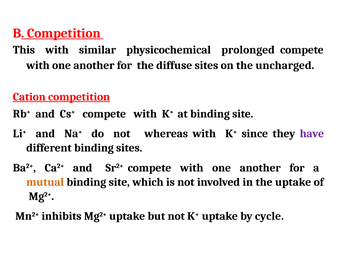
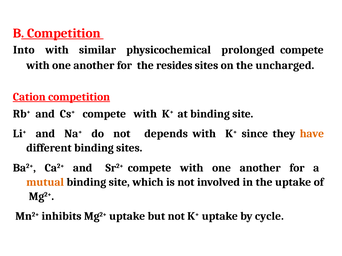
This: This -> Into (24, 50)
diffuse: diffuse -> resides (174, 66)
whereas: whereas -> depends (166, 134)
have colour: purple -> orange (312, 134)
